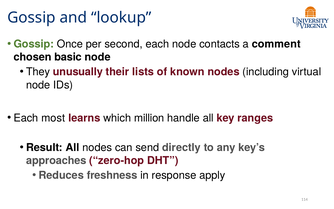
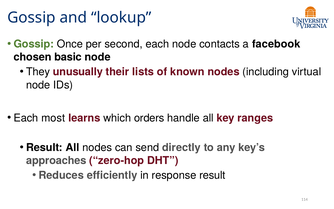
comment: comment -> facebook (276, 44)
million: million -> orders (149, 118)
freshness: freshness -> efficiently (112, 175)
response apply: apply -> result (212, 175)
